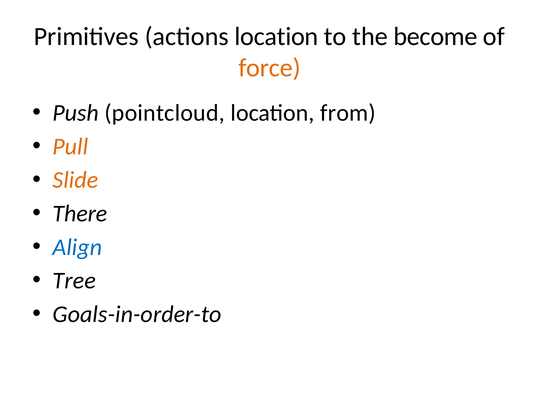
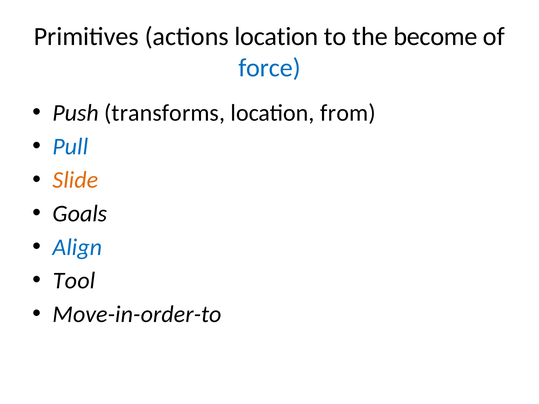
force colour: orange -> blue (270, 68)
pointcloud: pointcloud -> transforms (165, 113)
Pull colour: orange -> blue (70, 147)
There: There -> Goals (80, 214)
Tree: Tree -> Tool (74, 281)
Goals-in-order-to: Goals-in-order-to -> Move-in-order-to (137, 314)
